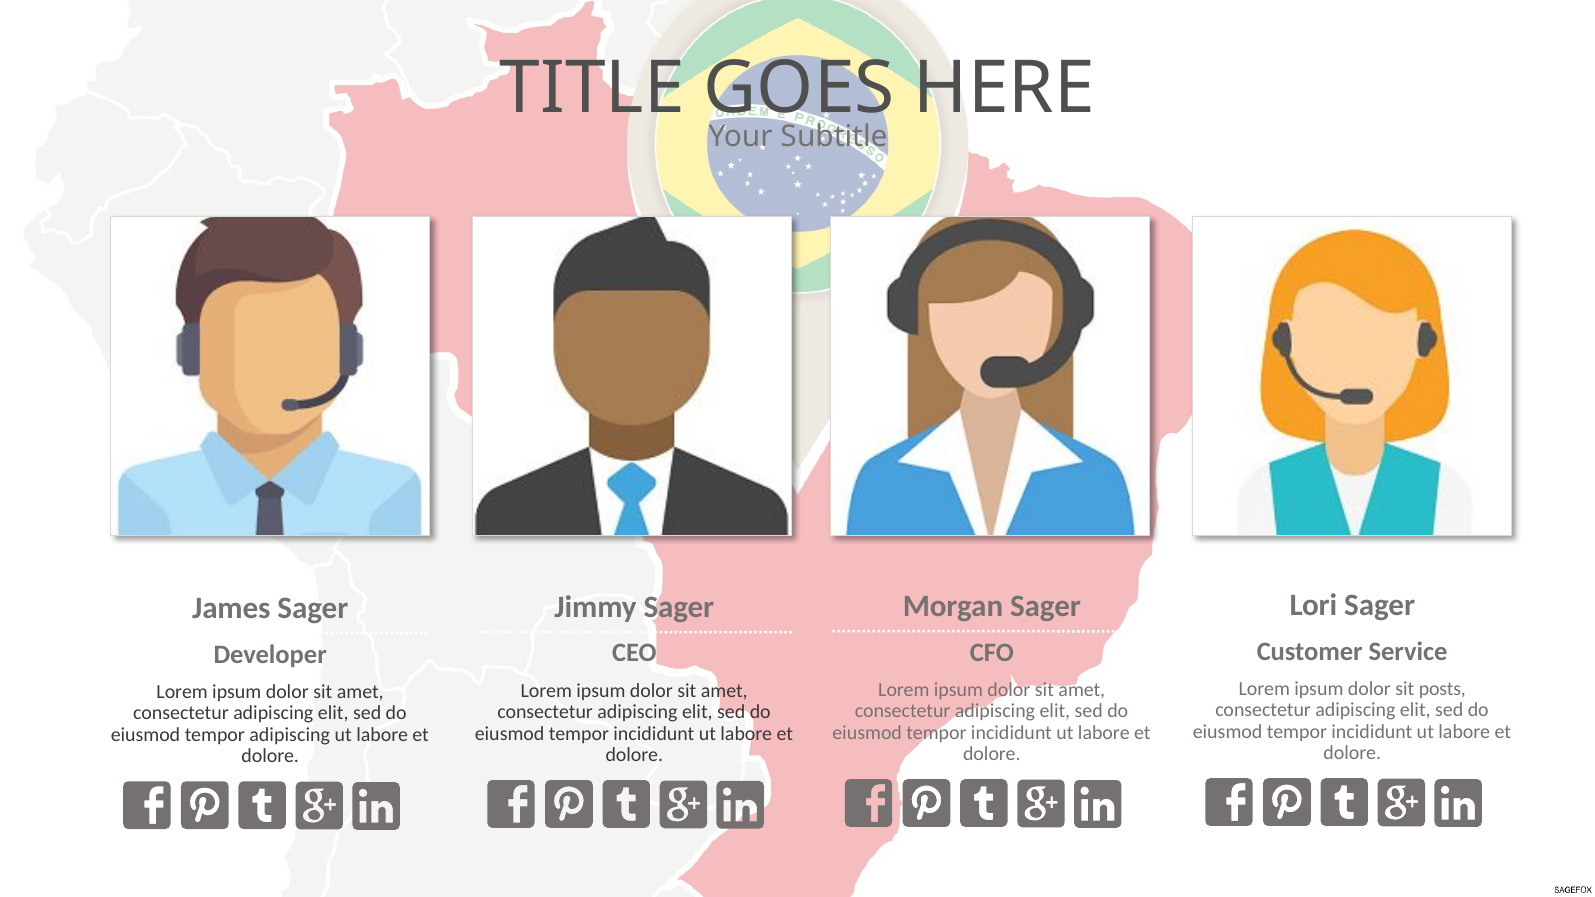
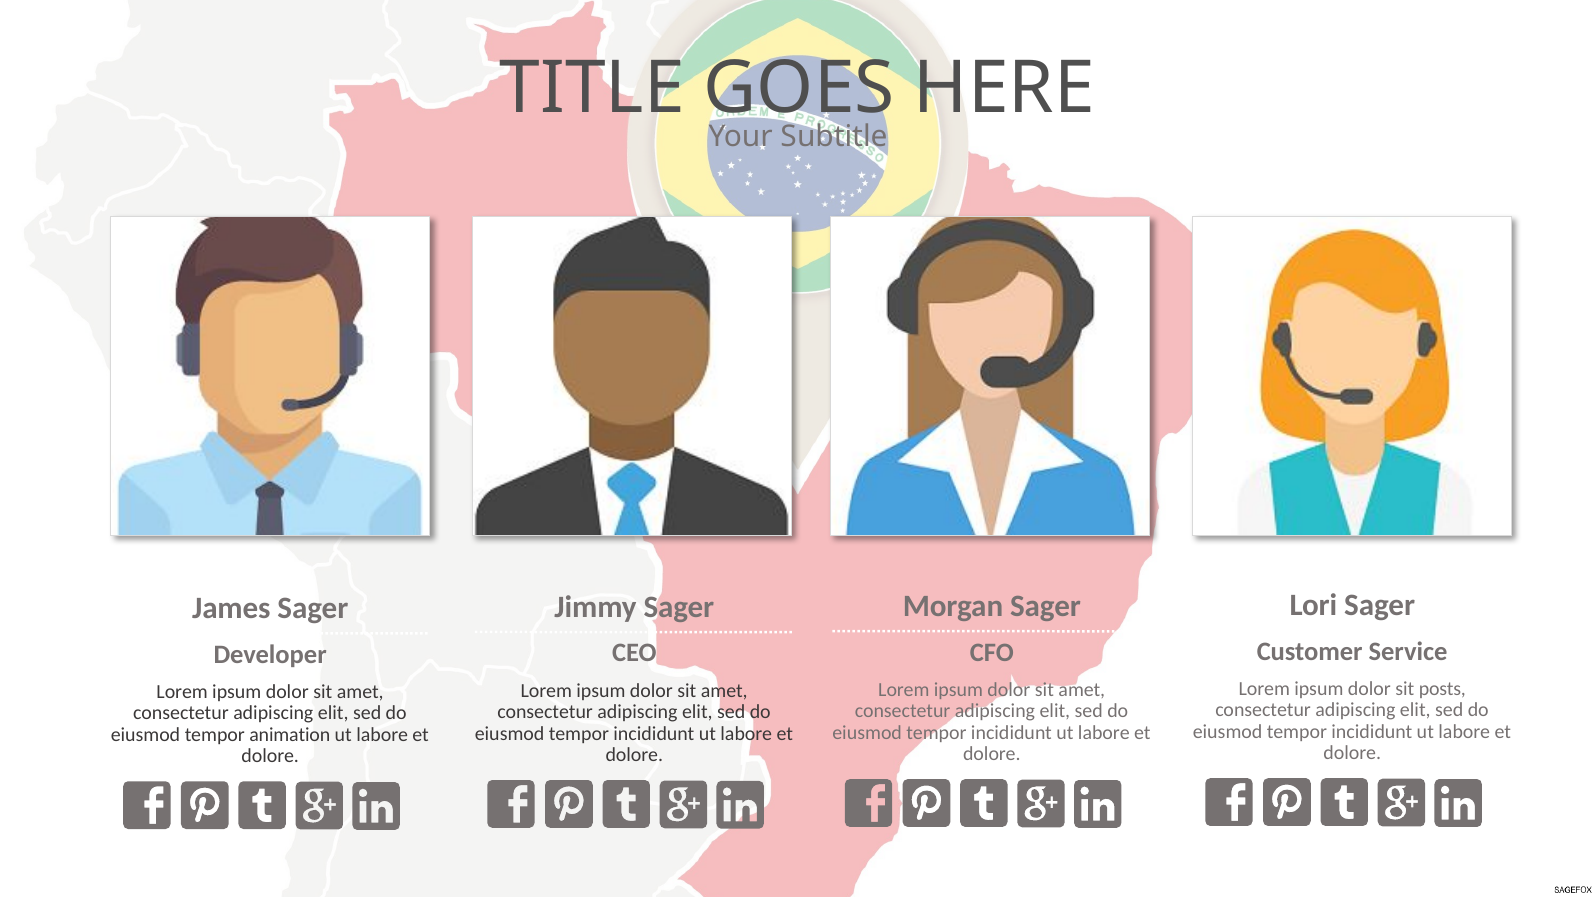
tempor adipiscing: adipiscing -> animation (290, 735)
